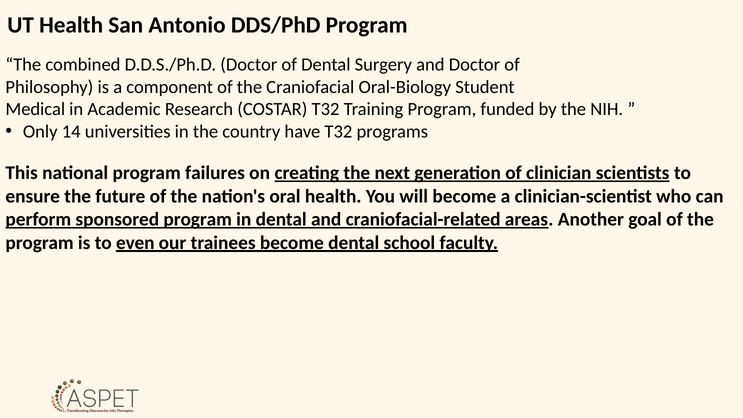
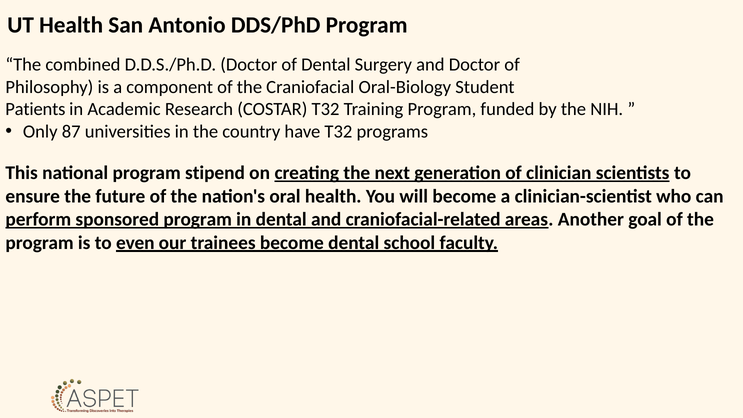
Medical: Medical -> Patients (35, 109)
14: 14 -> 87 (71, 132)
failures: failures -> stipend (215, 173)
